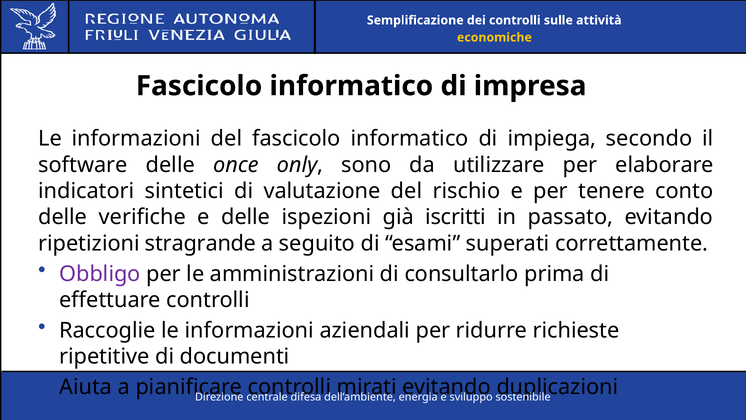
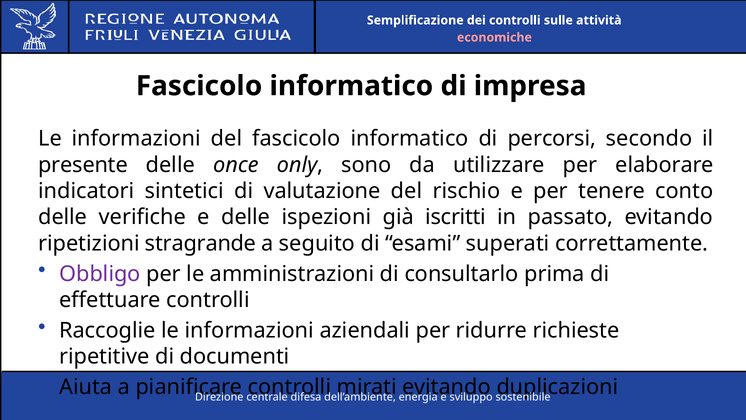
economiche colour: yellow -> pink (494, 37)
impiega: impiega -> percorsi (552, 139)
software: software -> presente (83, 165)
